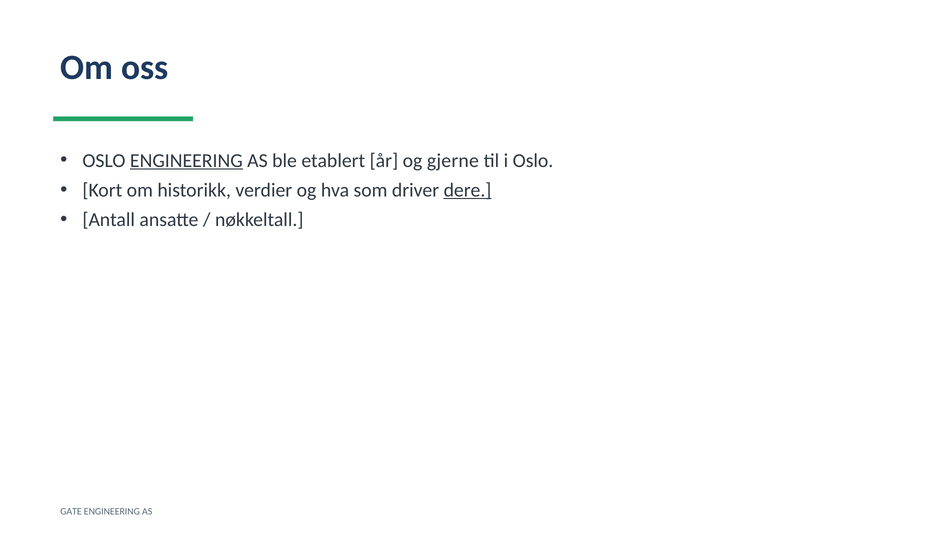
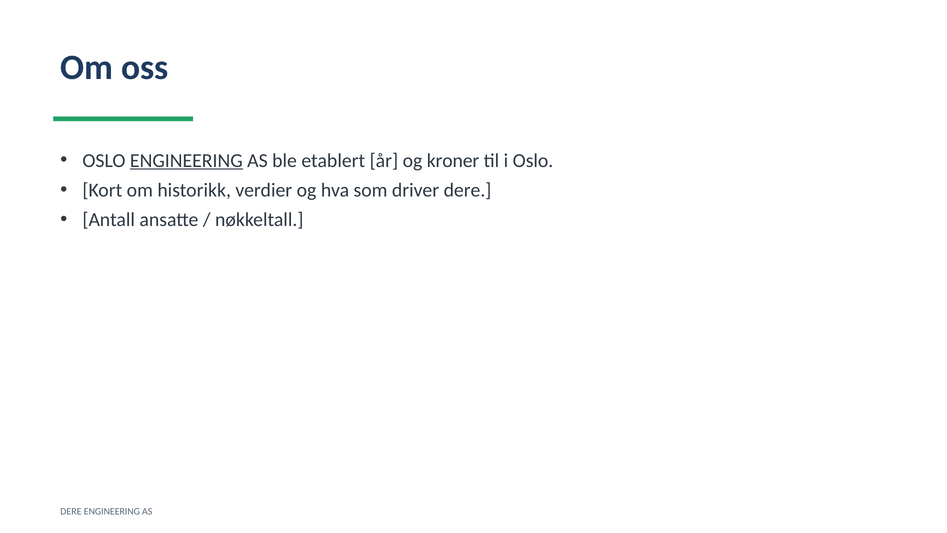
gjerne: gjerne -> kroner (453, 160)
dere underline: present -> none (468, 190)
GATE: GATE -> DERE (71, 511)
